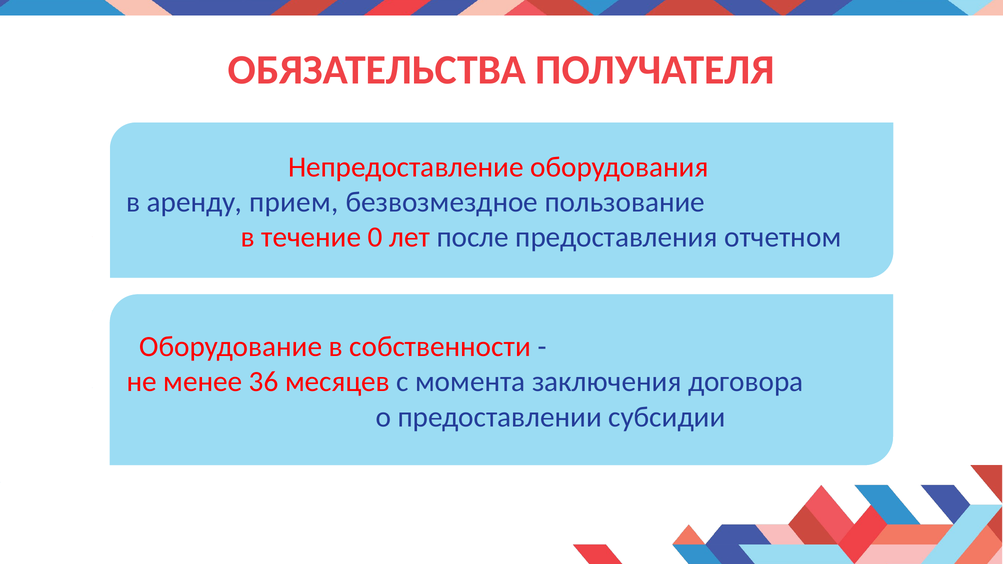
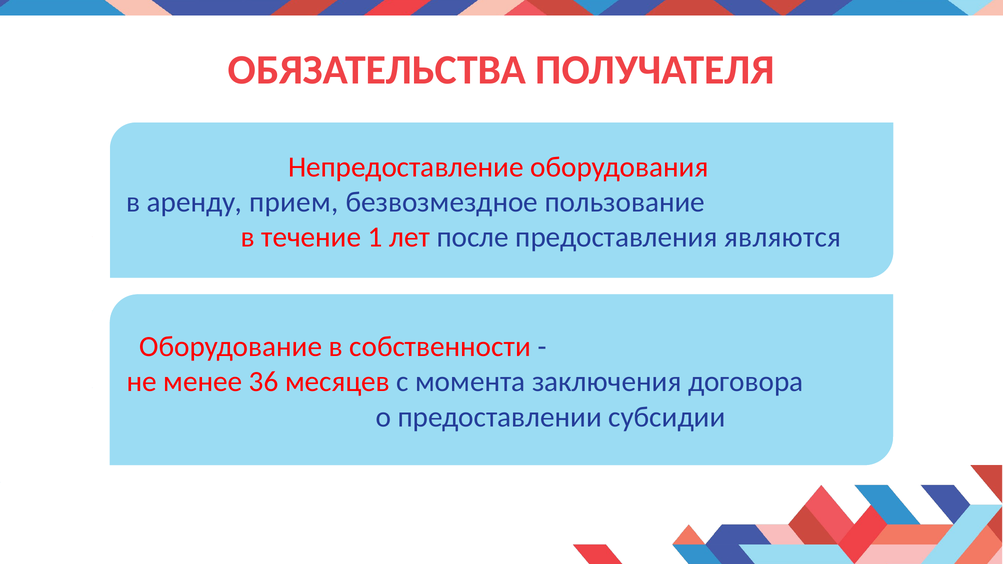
0: 0 -> 1 (375, 237)
отчетном: отчетном -> являются (783, 237)
